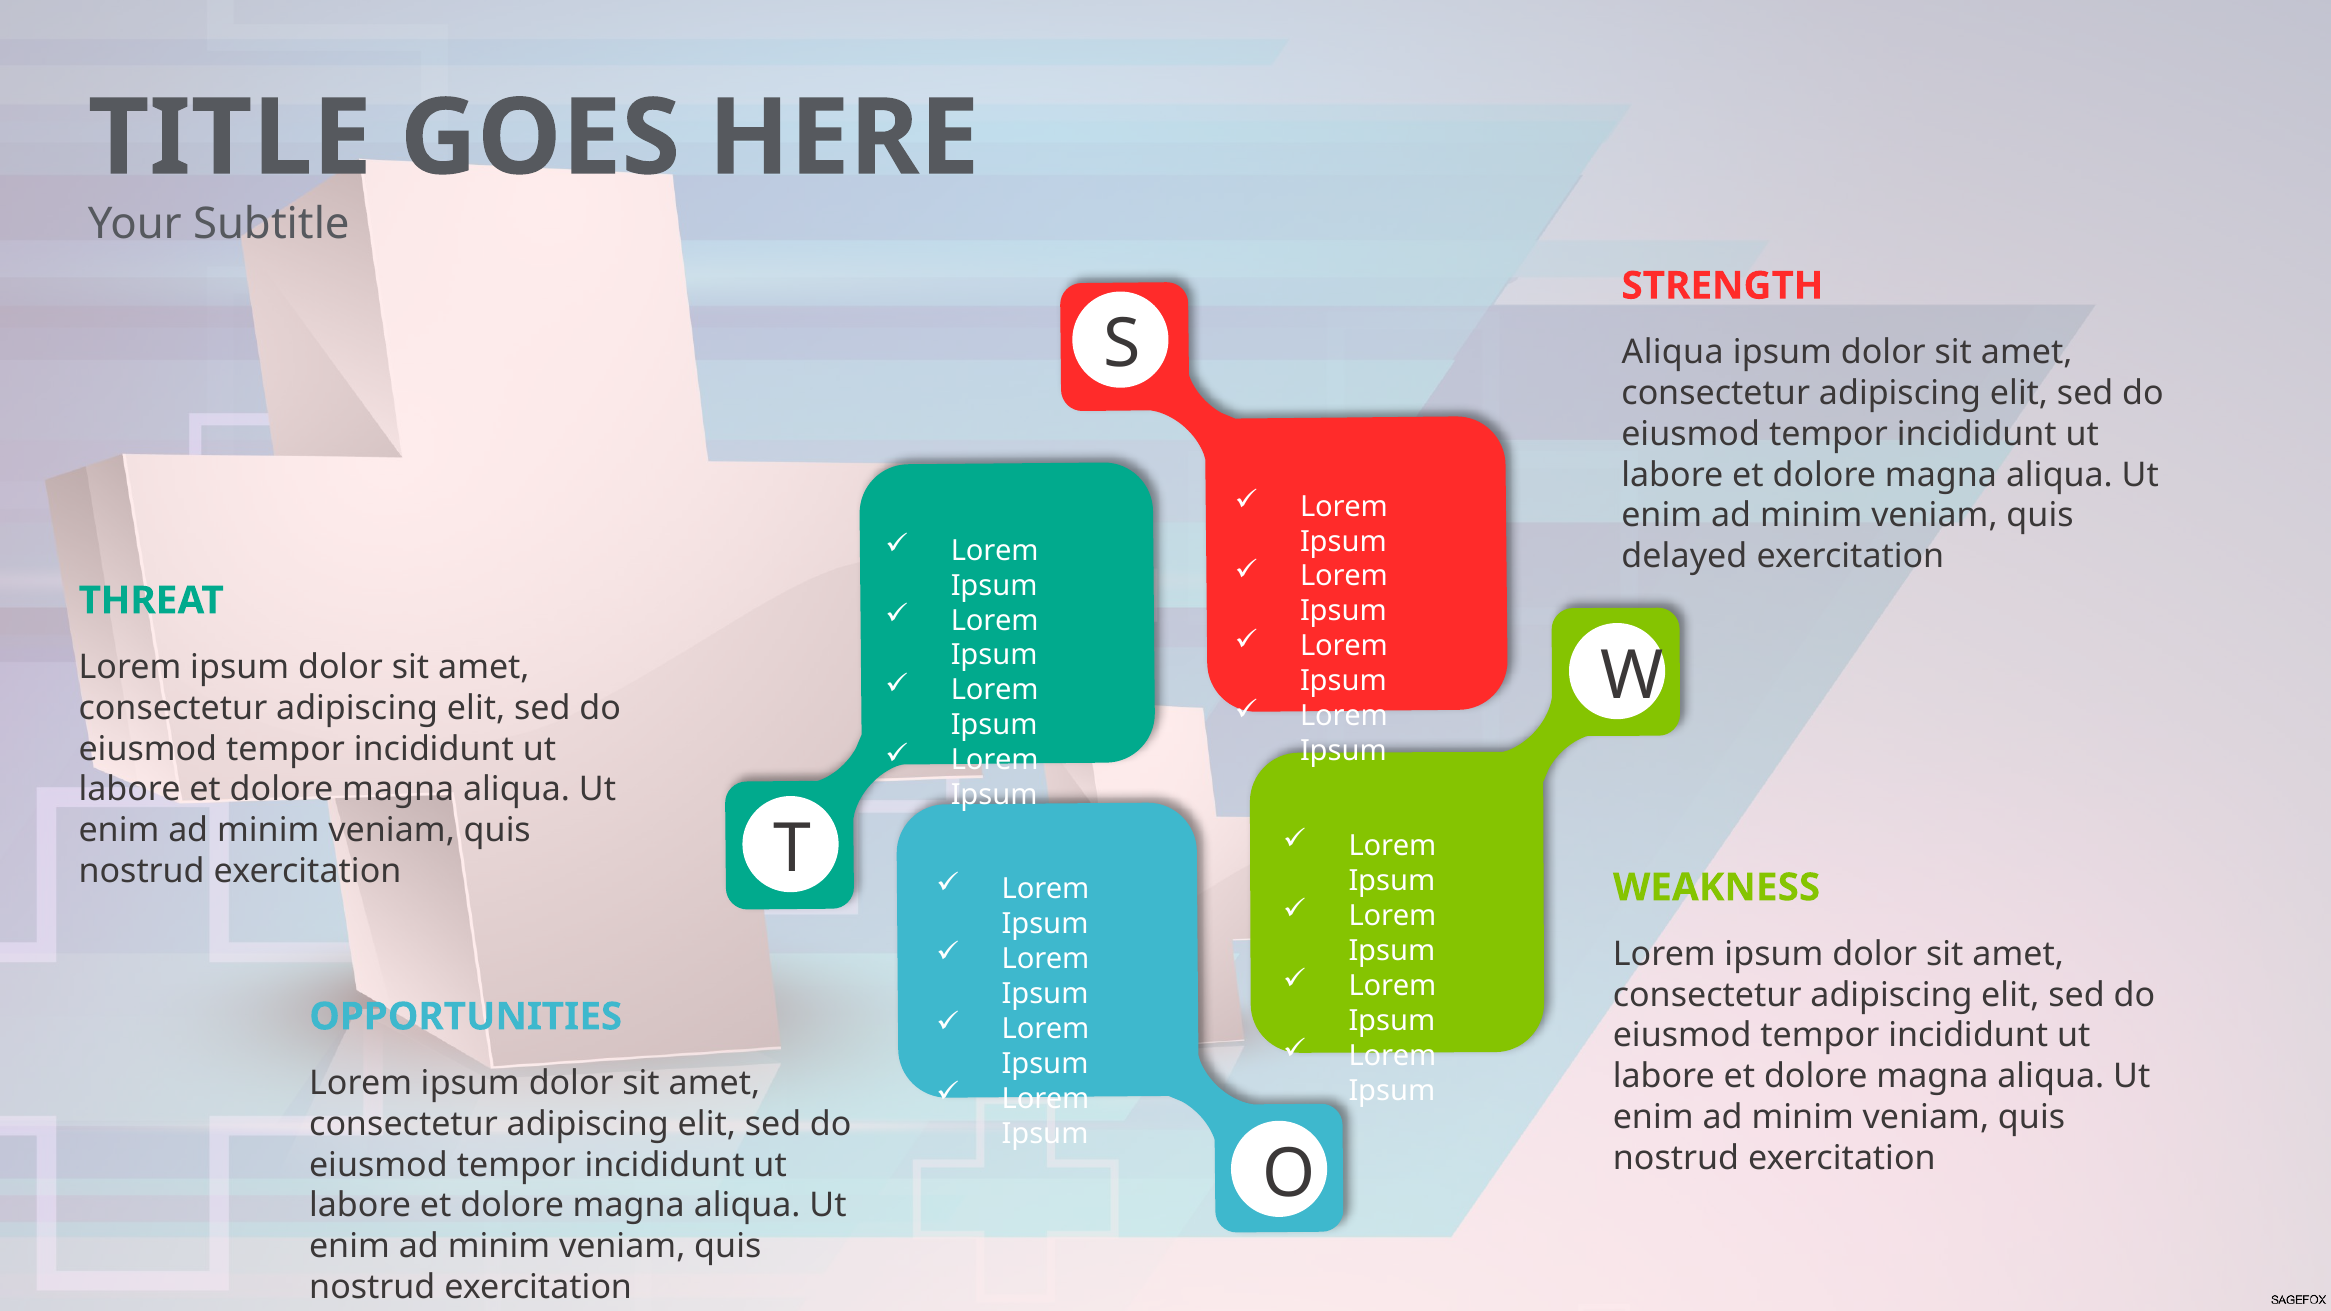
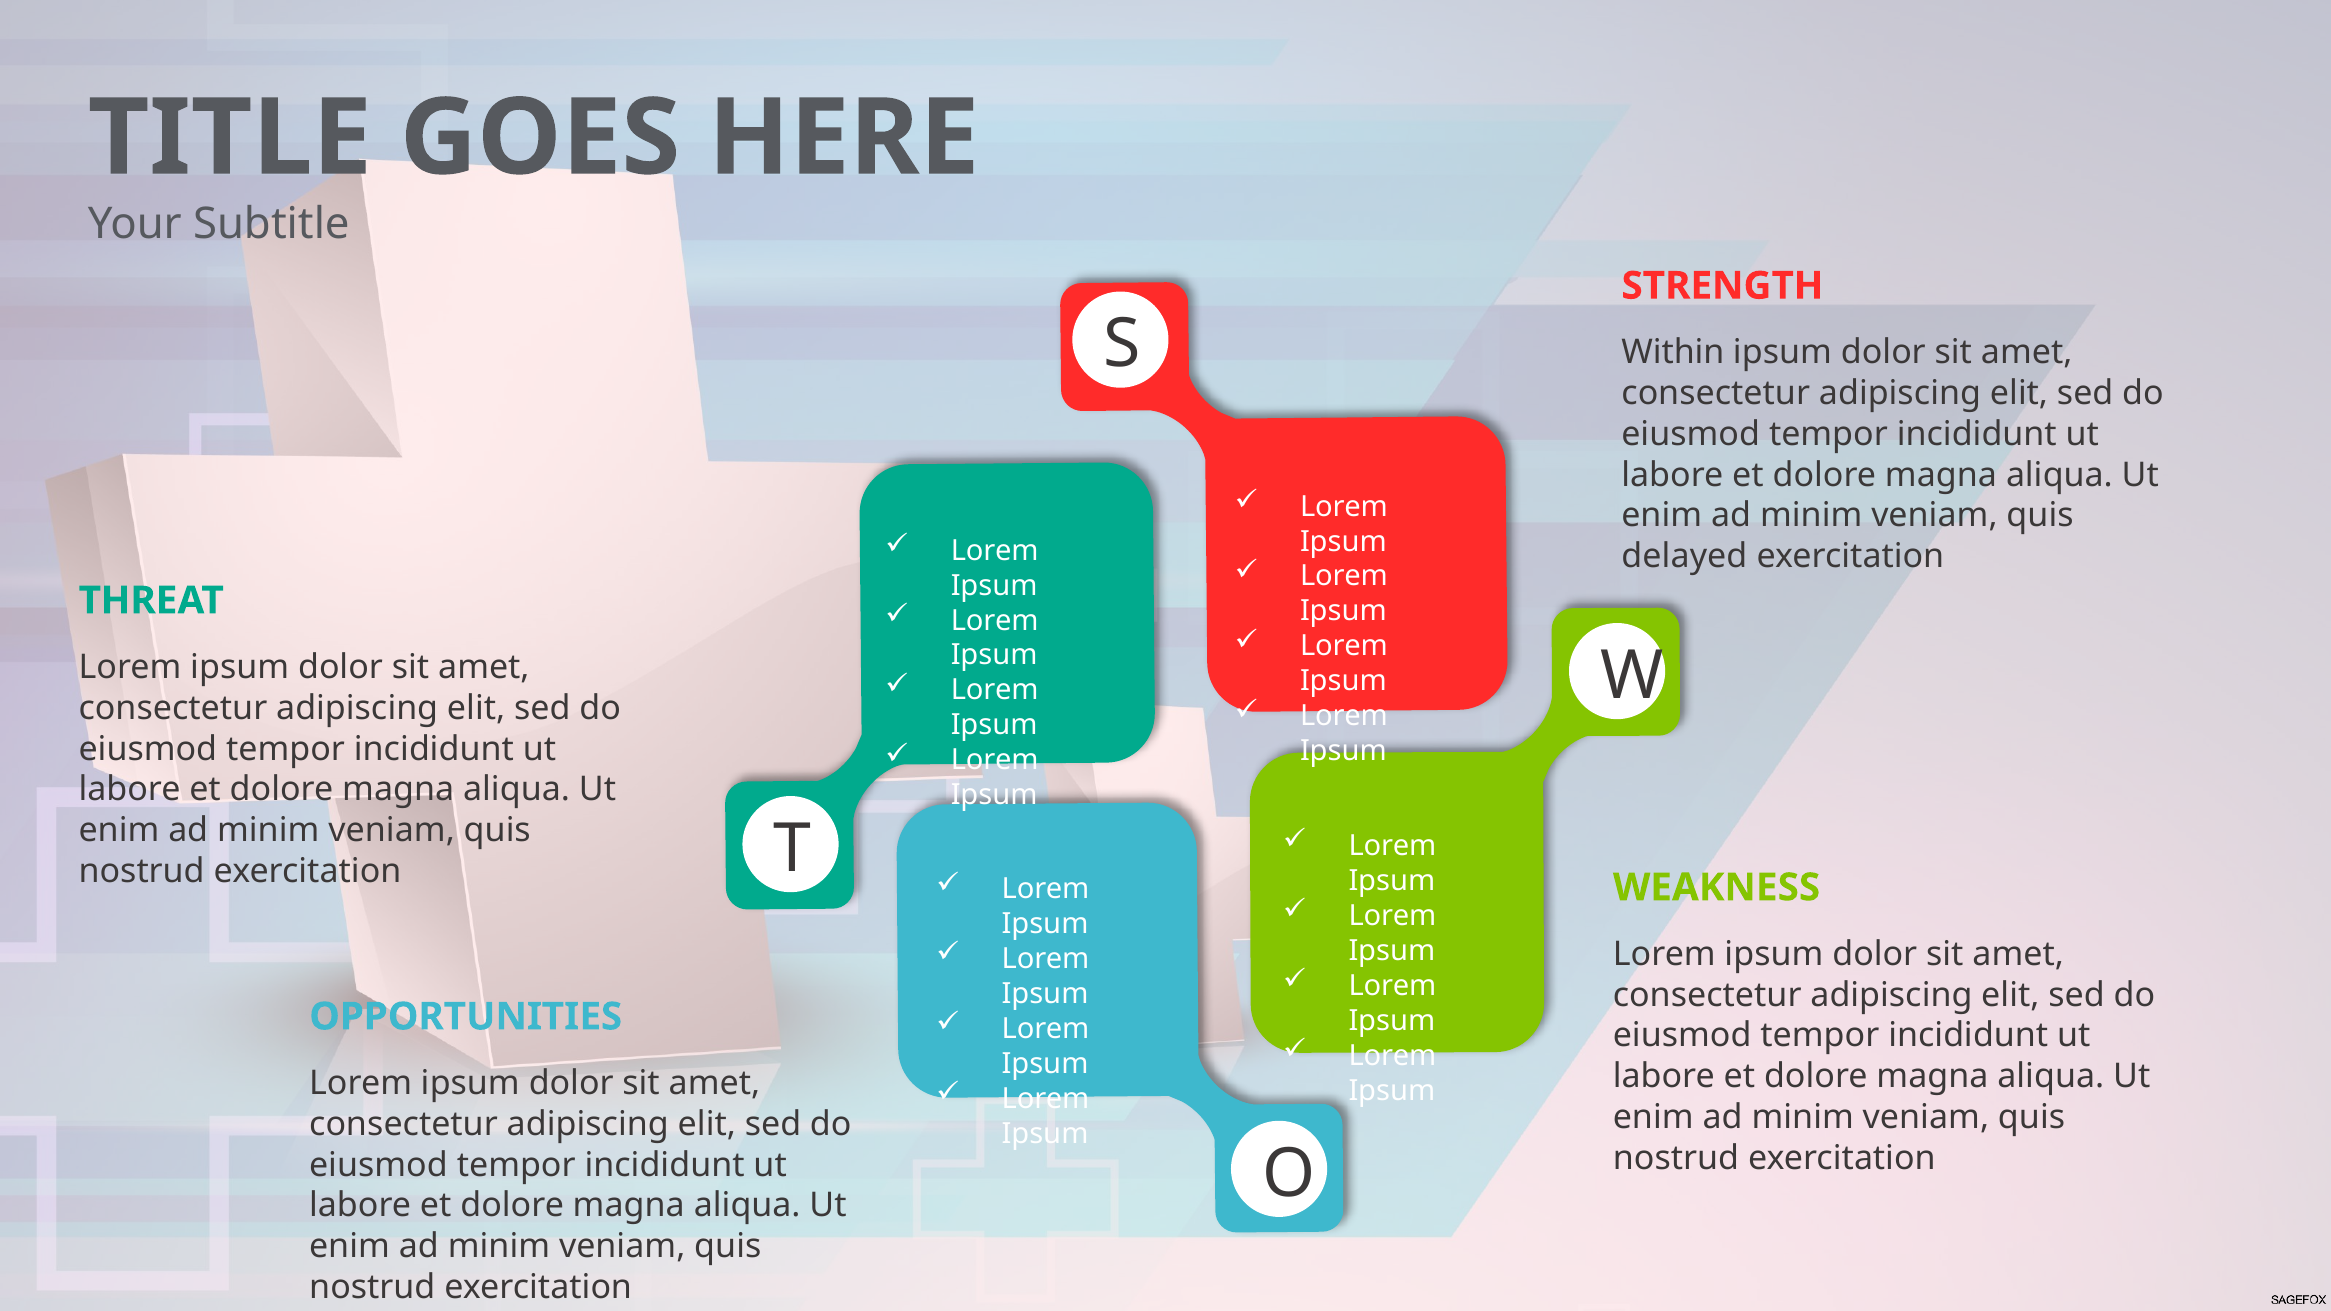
Aliqua: Aliqua -> Within (1673, 353)
